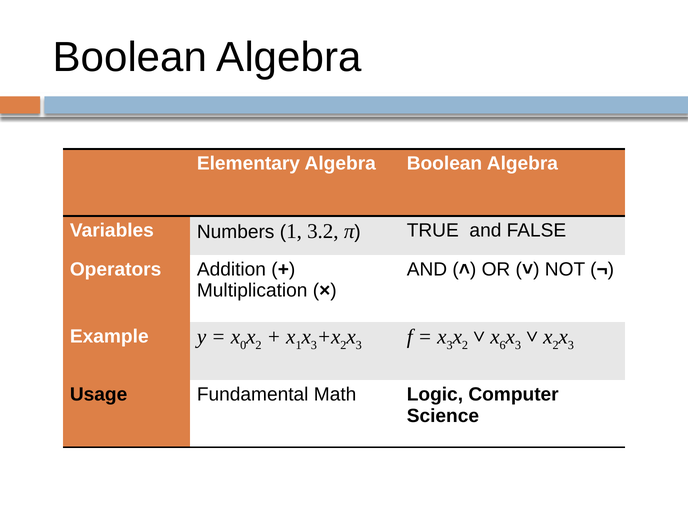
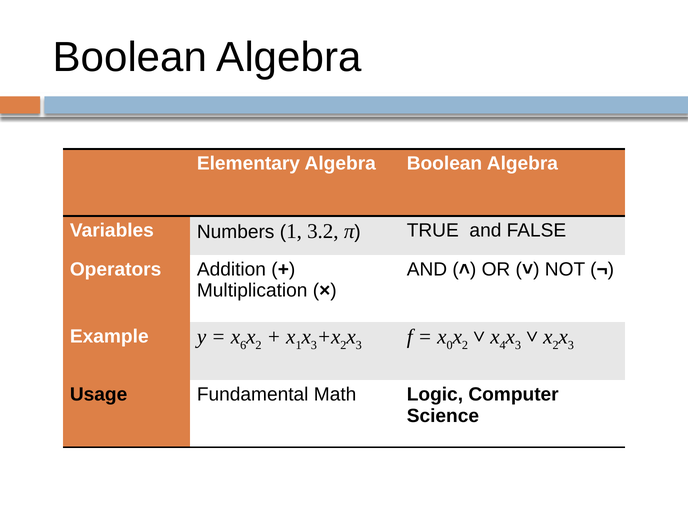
0: 0 -> 6 (243, 345)
3: 3 -> 0 (450, 345)
6: 6 -> 4 (503, 345)
